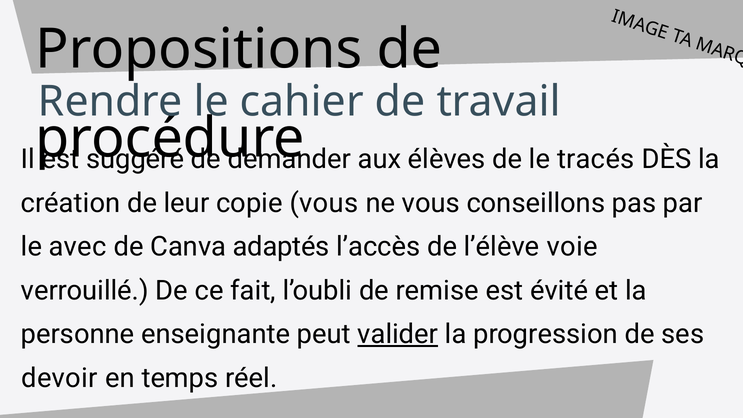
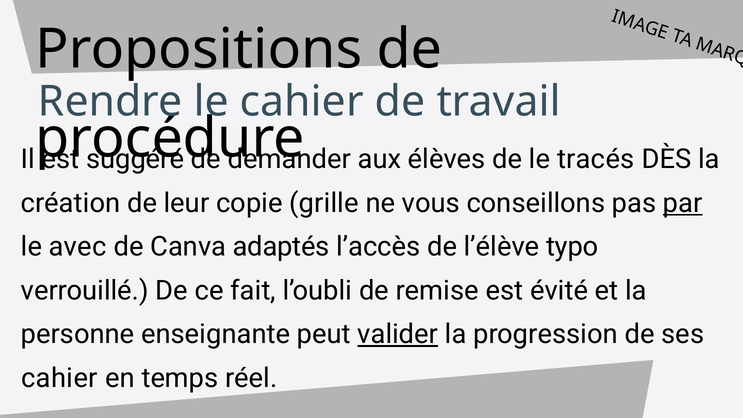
copie vous: vous -> grille (324, 203)
par underline: none -> present (683, 203)
voie: voie -> typo (572, 247)
devoir: devoir -> cahier (59, 378)
